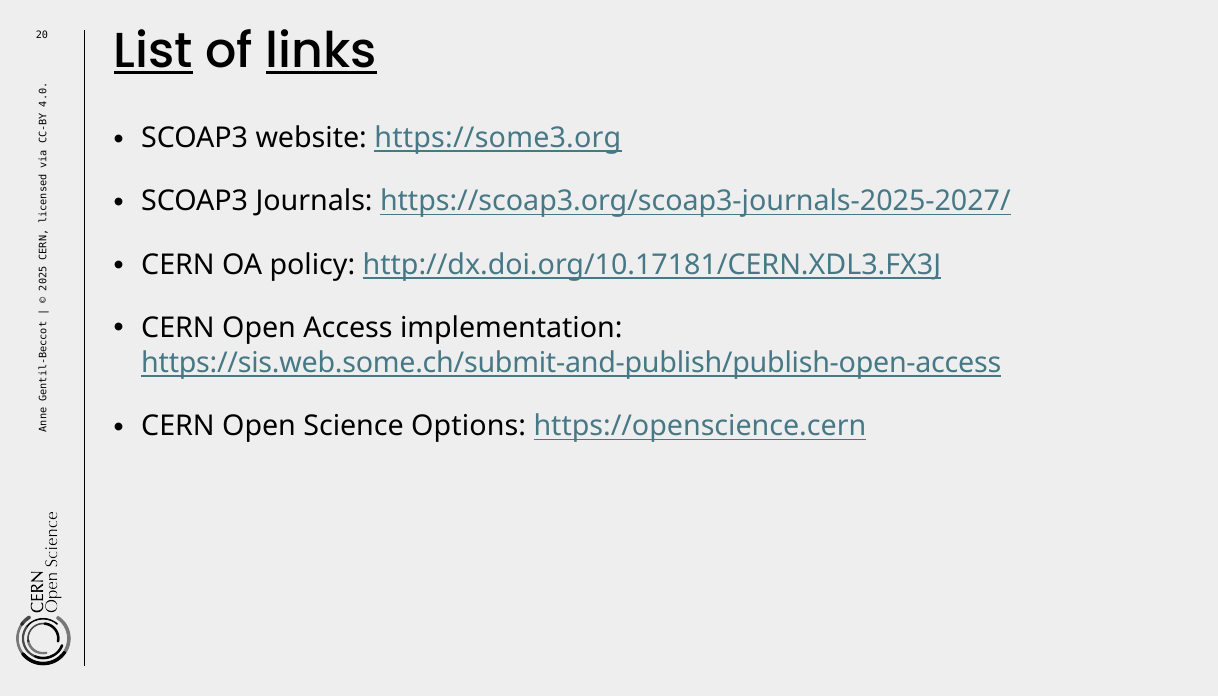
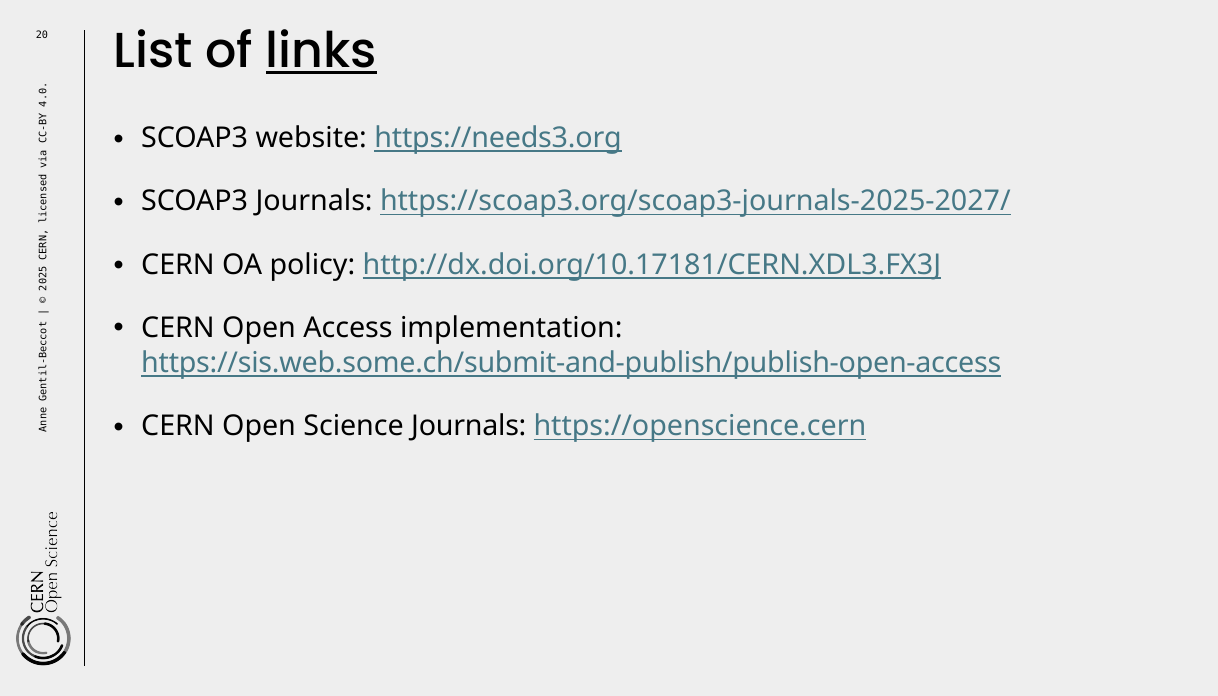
List underline: present -> none (153, 51)
https://some3.org: https://some3.org -> https://needs3.org (498, 138)
Science Options: Options -> Journals (469, 426)
